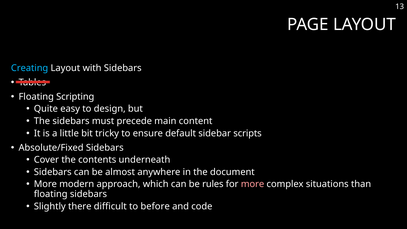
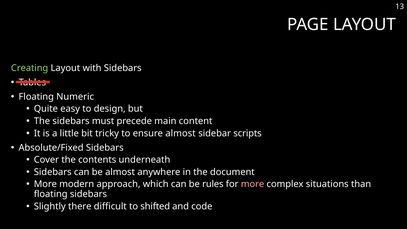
Creating colour: light blue -> light green (30, 68)
Scripting: Scripting -> Numeric (75, 97)
ensure default: default -> almost (181, 133)
before: before -> shifted (155, 206)
